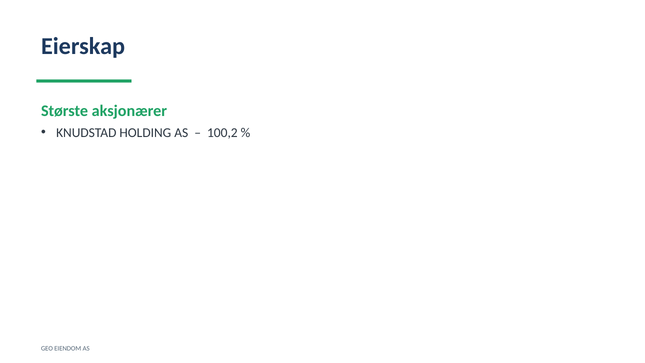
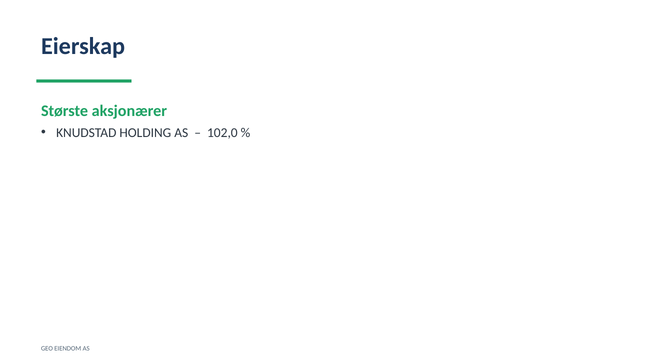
100,2: 100,2 -> 102,0 (222, 133)
